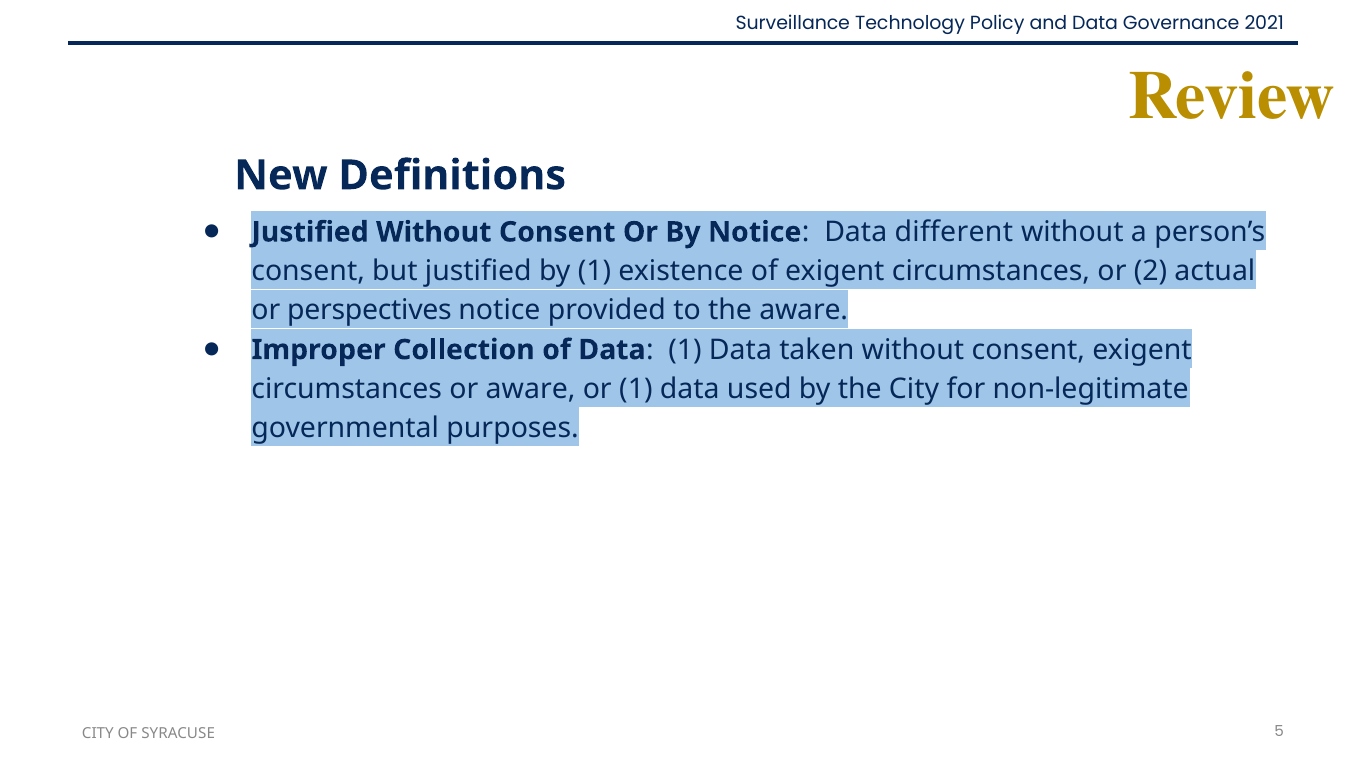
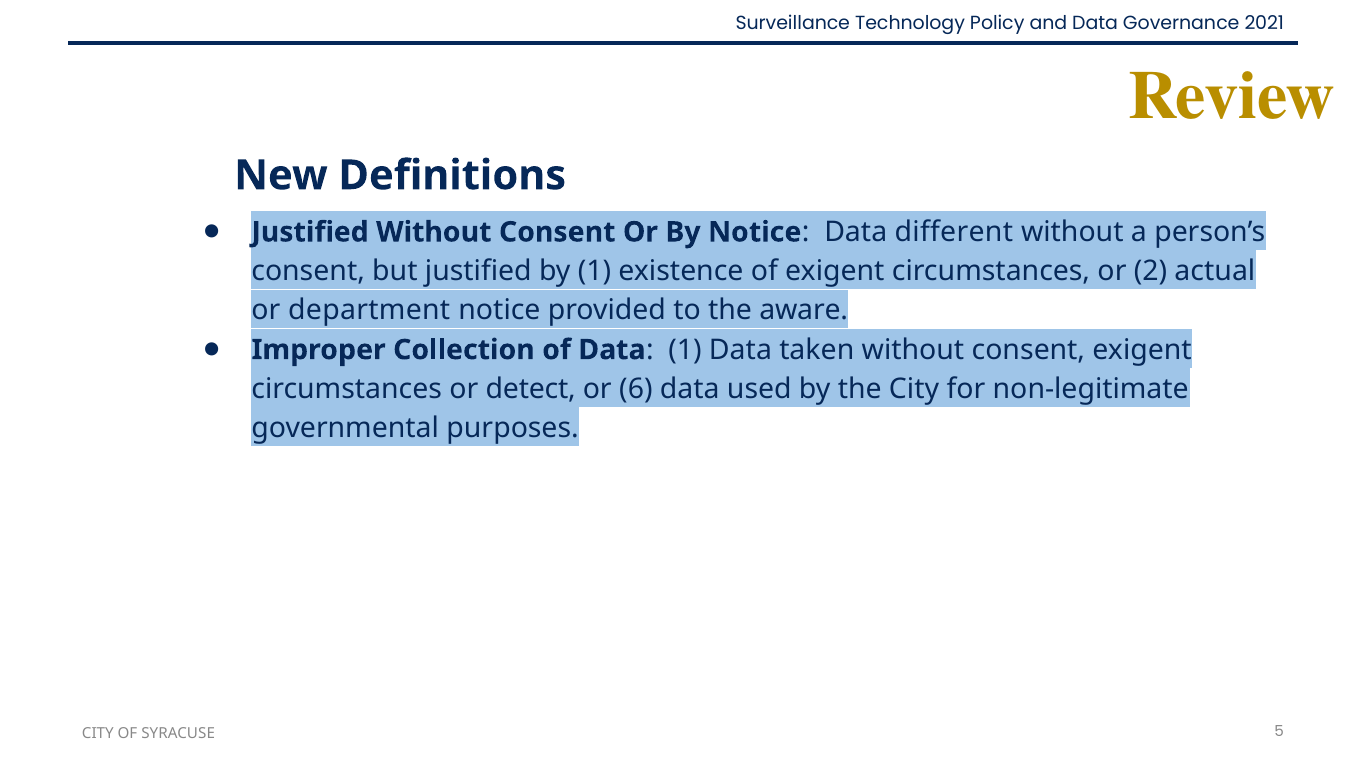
perspectives: perspectives -> department (369, 311)
or aware: aware -> detect (531, 389)
or 1: 1 -> 6 (636, 389)
